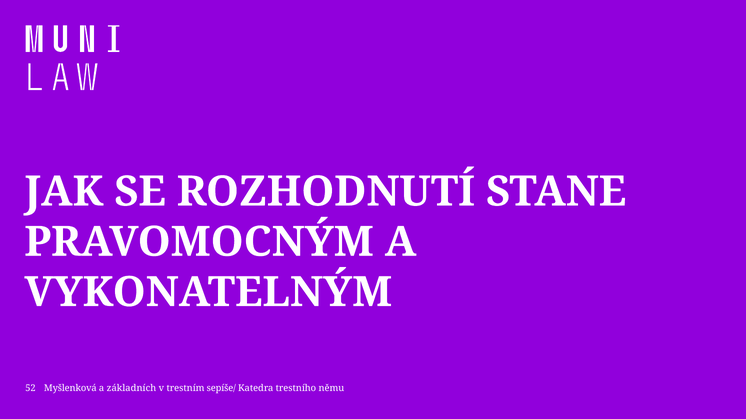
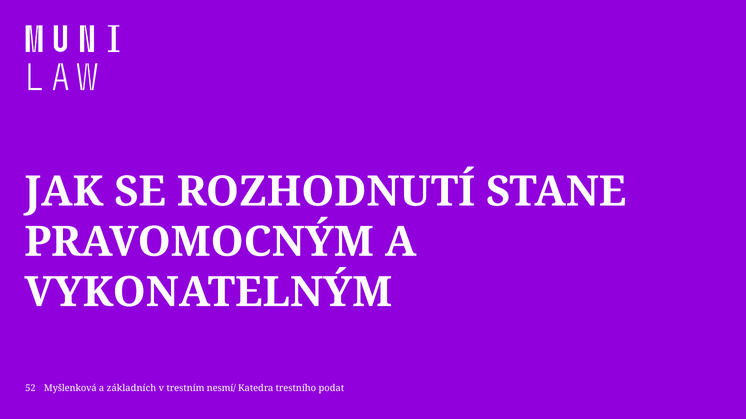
sepíše/: sepíše/ -> nesmí/ (221, 389)
němu: němu -> podat (331, 389)
